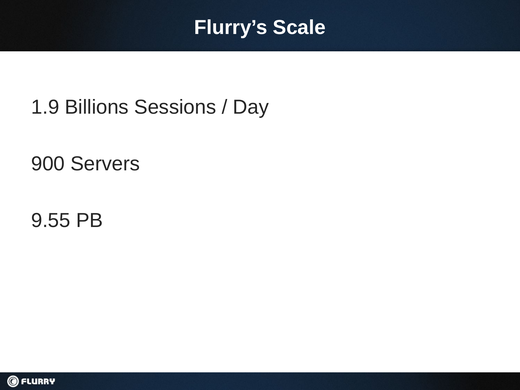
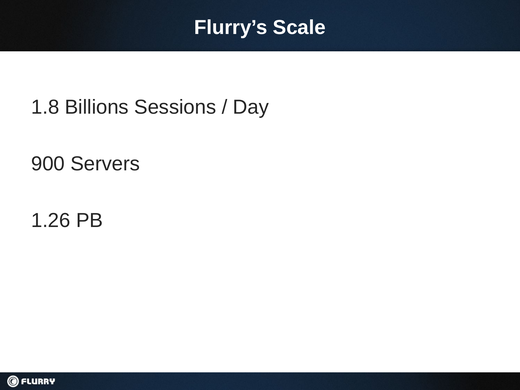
1.9: 1.9 -> 1.8 (45, 107)
9.55: 9.55 -> 1.26 (51, 220)
